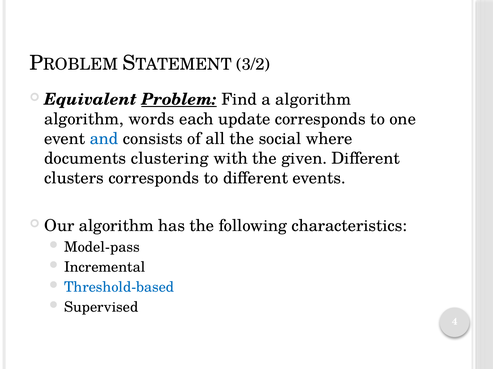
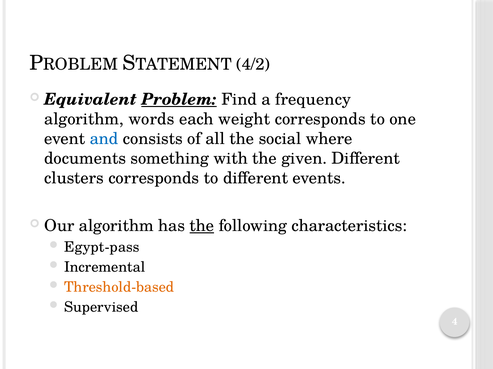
3/2: 3/2 -> 4/2 (253, 64)
a algorithm: algorithm -> frequency (313, 100)
update: update -> weight (244, 119)
clustering: clustering -> something (170, 159)
the underline: none -> present (202, 226)
Model-pass: Model-pass -> Egypt-pass (102, 247)
Threshold-based colour: blue -> orange (119, 288)
